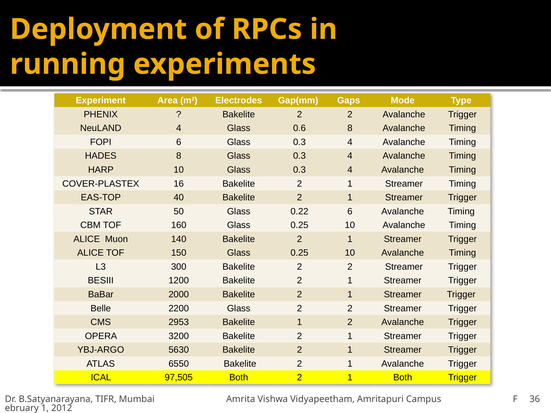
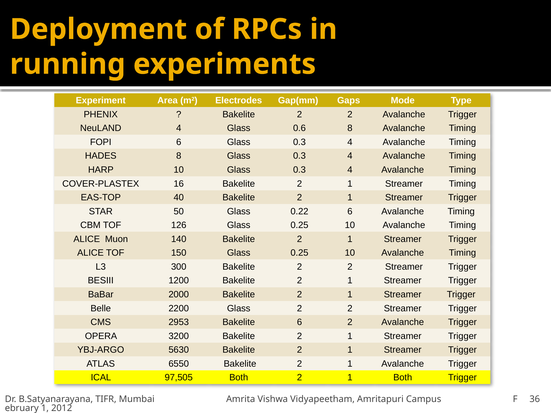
160: 160 -> 126 (179, 225)
Bakelite 1: 1 -> 6 (300, 322)
